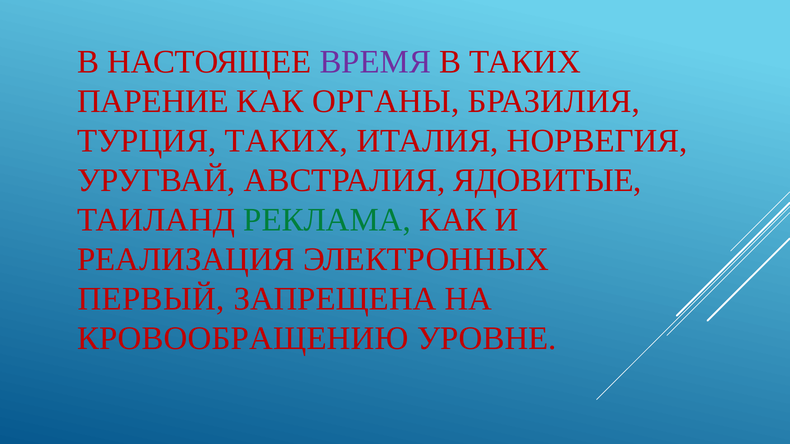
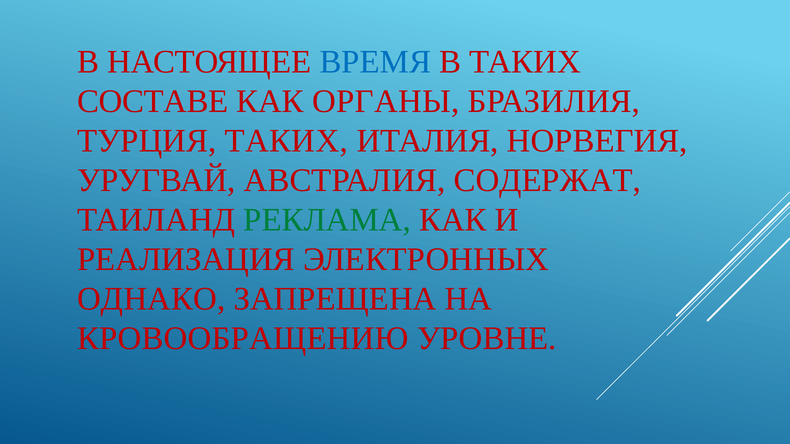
ВРЕМЯ colour: purple -> blue (375, 62)
ПАРЕНИЕ: ПАРЕНИЕ -> СОСТАВЕ (153, 102)
ЯДОВИТЫЕ: ЯДОВИТЫЕ -> СОДЕРЖАТ (547, 180)
ПЕРВЫЙ: ПЕРВЫЙ -> ОДНАКО (151, 299)
